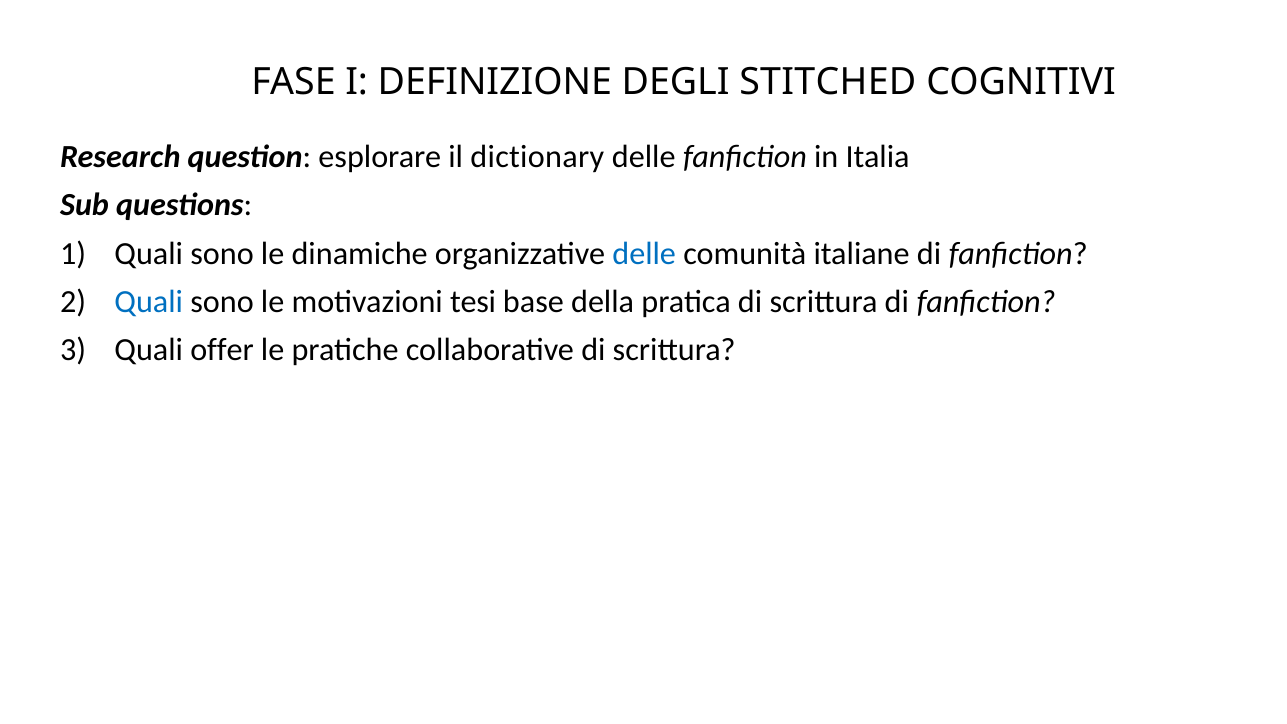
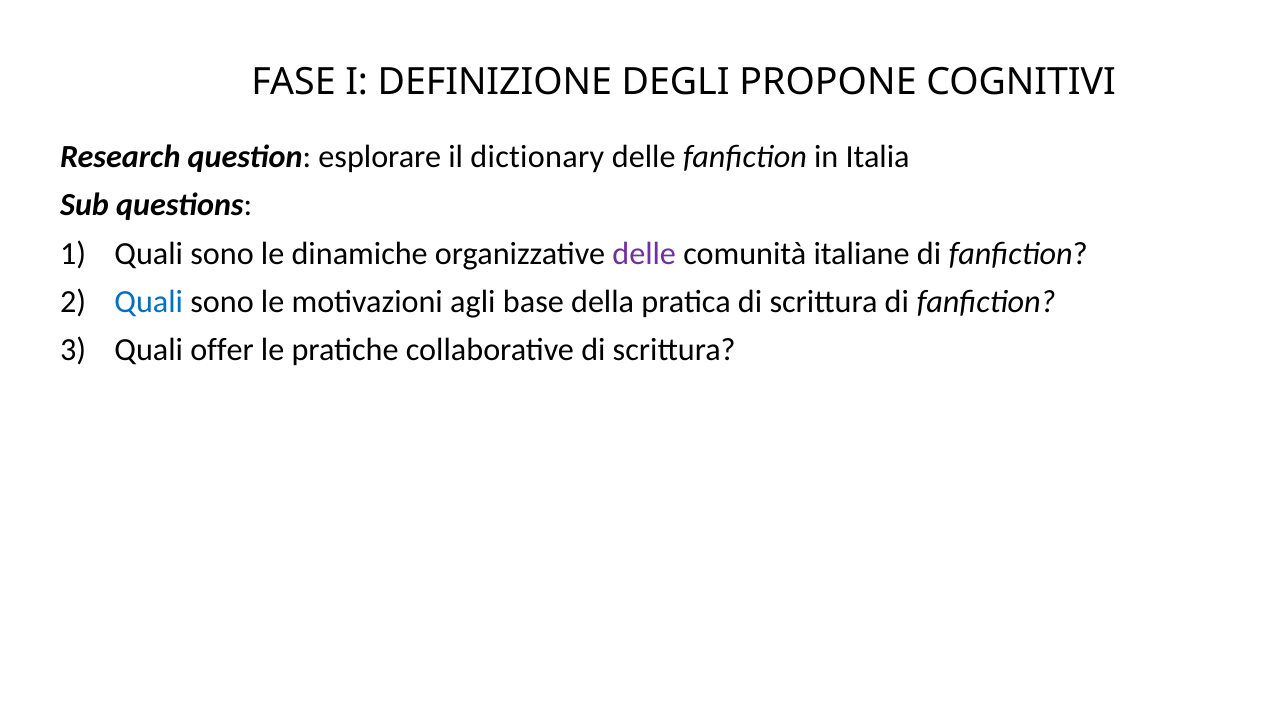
STITCHED: STITCHED -> PROPONE (828, 82)
delle colour: blue -> purple (644, 253)
tesi: tesi -> agli (473, 302)
